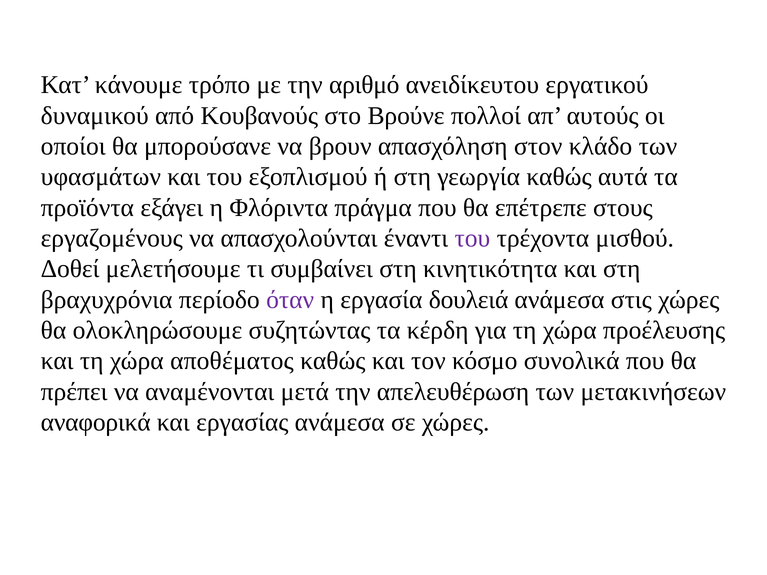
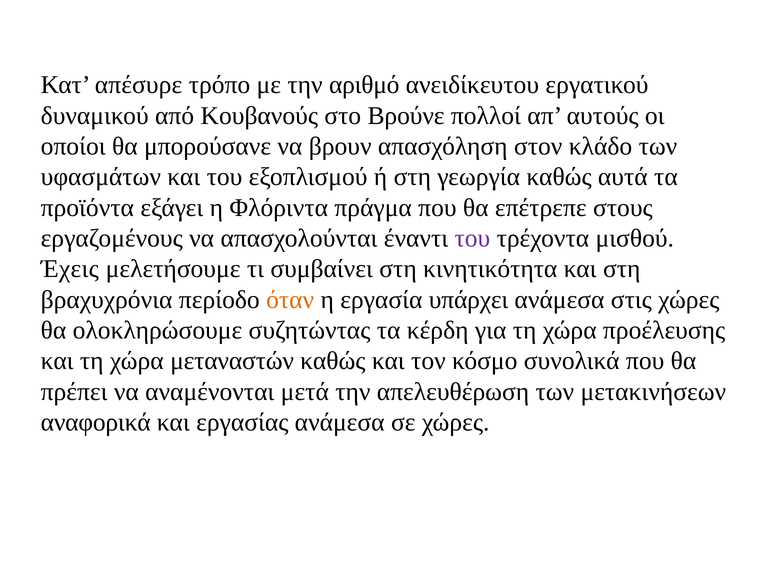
κάνουμε: κάνουμε -> απέσυρε (139, 85)
Δοθεί: Δοθεί -> Έχεις (70, 269)
όταν colour: purple -> orange (290, 300)
δουλειά: δουλειά -> υπάρχει (469, 300)
αποθέματος: αποθέματος -> μεταναστών (232, 361)
